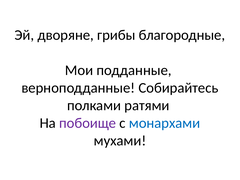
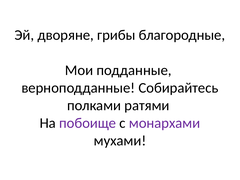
монархами colour: blue -> purple (165, 123)
